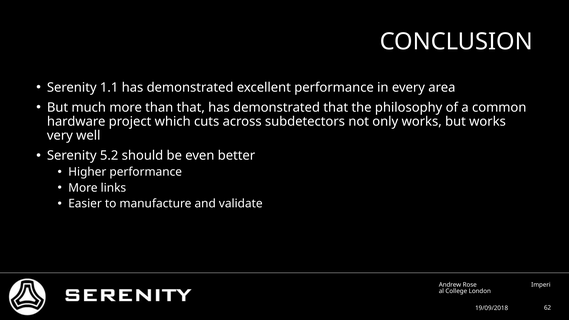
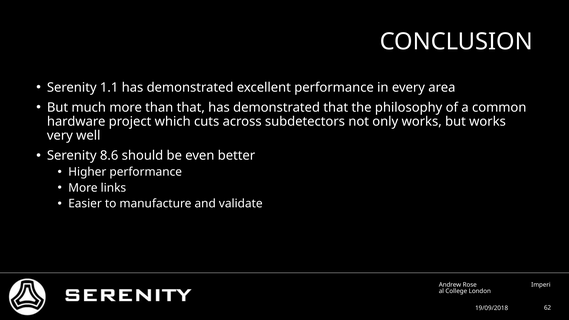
5.2: 5.2 -> 8.6 (109, 156)
